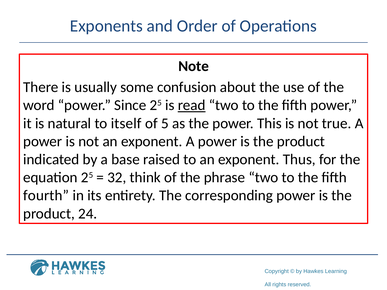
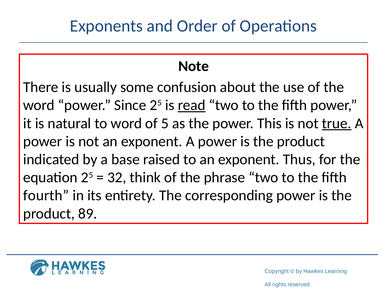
to itself: itself -> word (126, 123)
true underline: none -> present (337, 123)
24: 24 -> 89 (88, 214)
